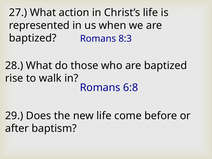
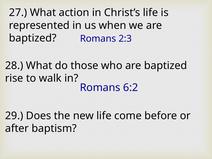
8:3: 8:3 -> 2:3 (125, 39)
6:8: 6:8 -> 6:2 (131, 88)
